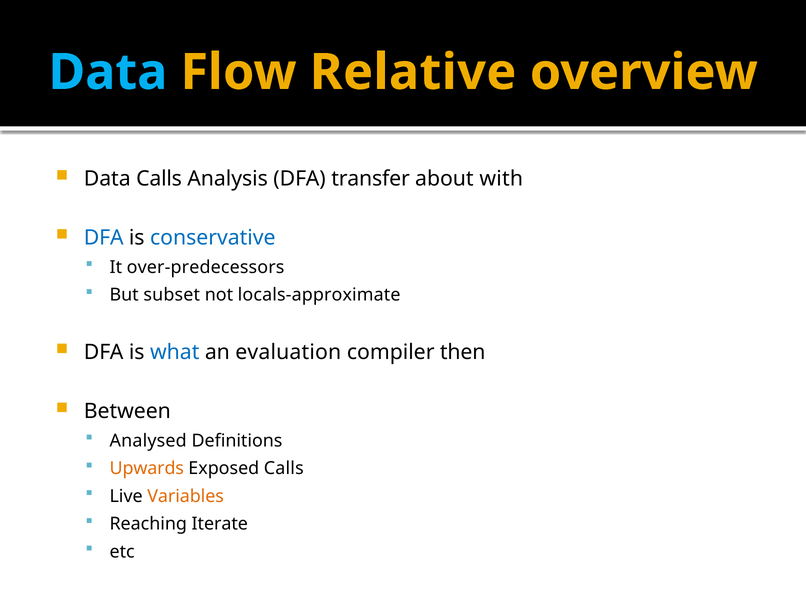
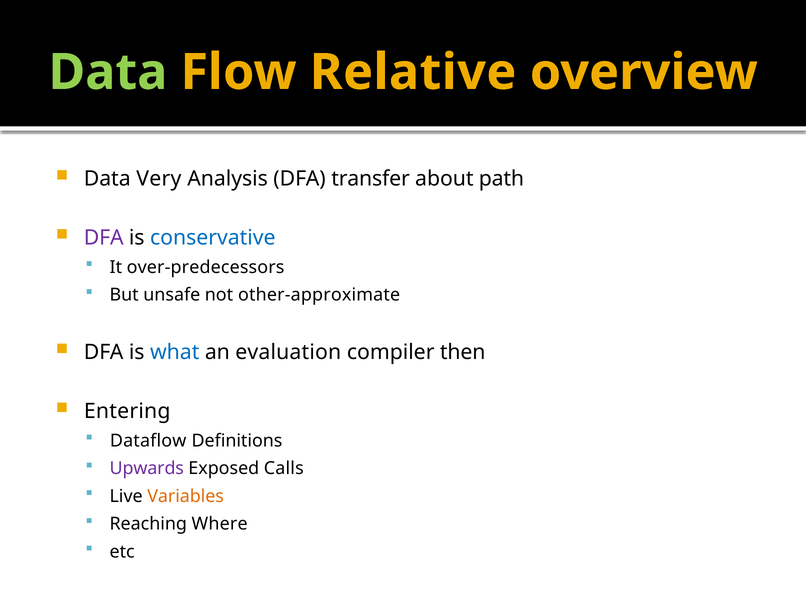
Data colour: light blue -> light green (108, 72)
Data Calls: Calls -> Very (159, 179)
with: with -> path (501, 179)
DFA colour: blue -> purple (104, 238)
subset: subset -> unsafe (172, 295)
locals-approximate: locals-approximate -> other-approximate (319, 295)
Between: Between -> Entering (127, 412)
Analysed: Analysed -> Dataflow (148, 441)
Upwards colour: orange -> purple (147, 469)
Iterate: Iterate -> Where (220, 524)
